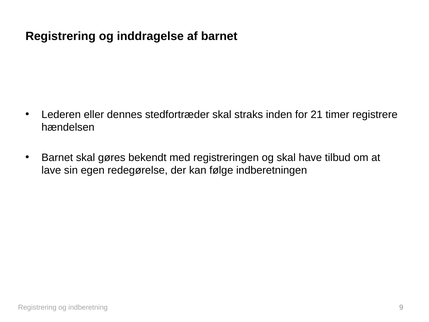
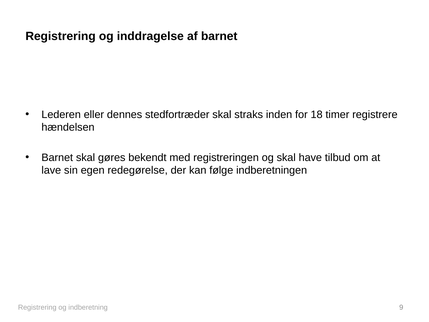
21: 21 -> 18 (317, 114)
